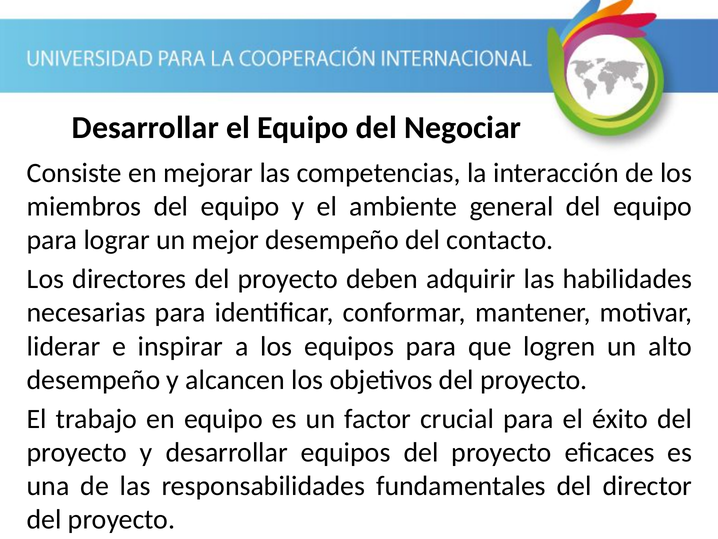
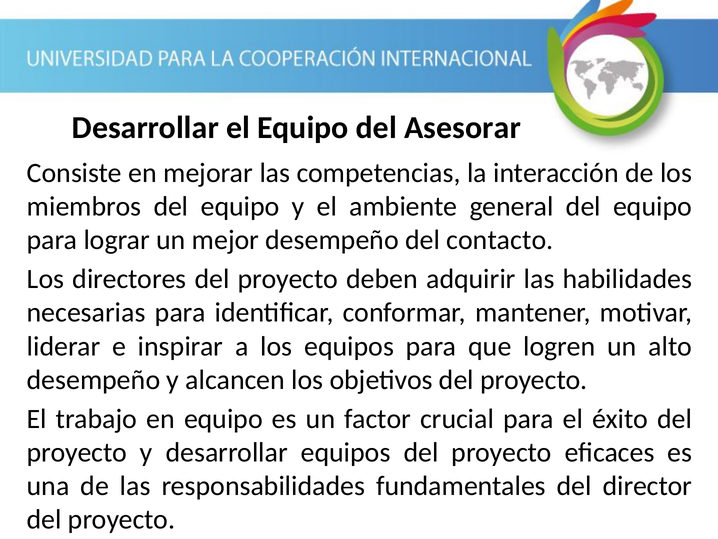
Negociar: Negociar -> Asesorar (463, 128)
